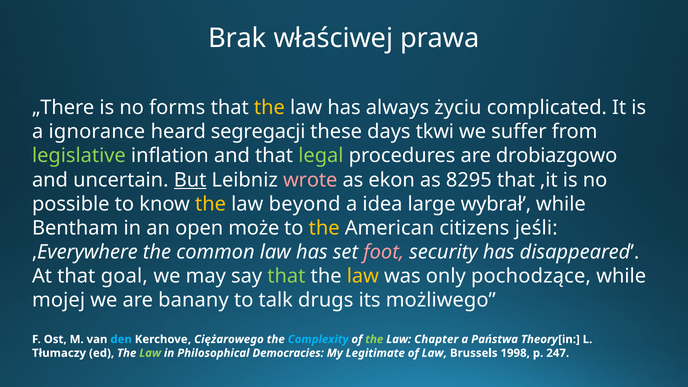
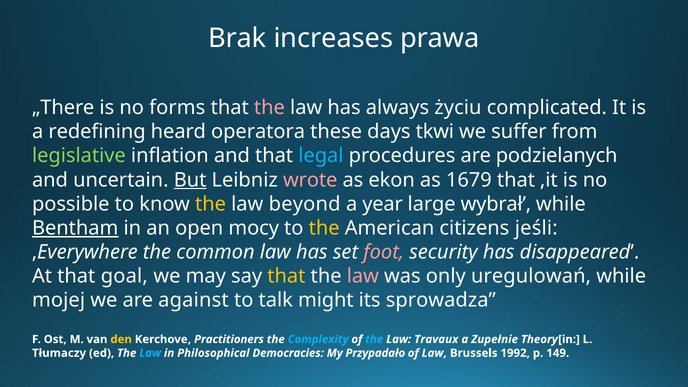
właściwej: właściwej -> increases (333, 38)
the colour: yellow -> pink (269, 108)
ignorance: ignorance -> redefining (97, 132)
segregacji: segregacji -> operatora (258, 132)
legal colour: light green -> light blue (321, 156)
drobiazgowo: drobiazgowo -> podzielanych (557, 156)
8295: 8295 -> 1679 (469, 180)
idea: idea -> year (383, 204)
Bentham underline: none -> present (75, 228)
może: może -> mocy (254, 228)
that colour: light green -> yellow (286, 276)
law colour: yellow -> pink (363, 276)
pochodzące: pochodzące -> uregulowań (531, 276)
banany: banany -> against (193, 300)
drugs: drugs -> might (326, 300)
możliwego: możliwego -> sprowadza (441, 300)
den colour: light blue -> yellow (121, 339)
Ciężarowego: Ciężarowego -> Practitioners (229, 339)
the colour: light green -> light blue (374, 339)
Chapter: Chapter -> Travaux (436, 339)
Państwa: Państwa -> Zupełnie (495, 339)
Law colour: light green -> light blue (150, 353)
Legitimate: Legitimate -> Przypadało (375, 353)
1998: 1998 -> 1992 (515, 353)
247: 247 -> 149 (558, 353)
